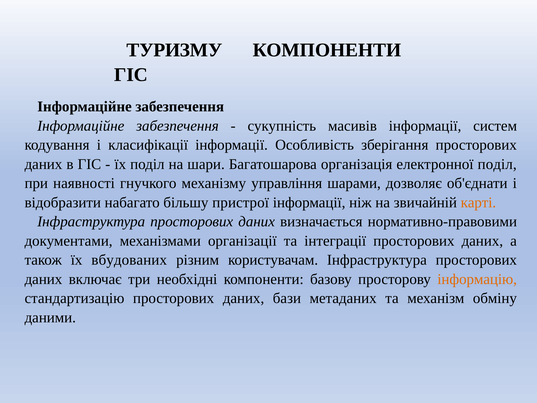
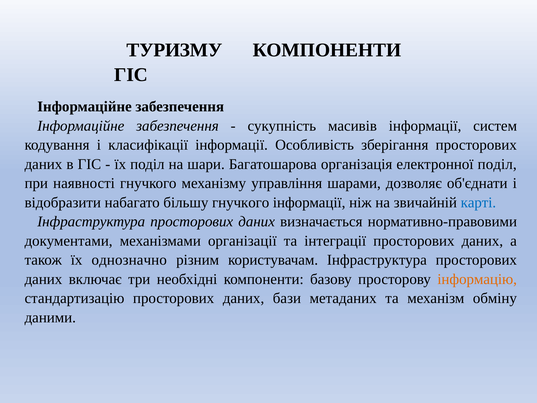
більшу пристрої: пристрої -> гнучкого (241, 202)
карті colour: orange -> blue (478, 202)
вбудованих: вбудованих -> однозначно (129, 260)
